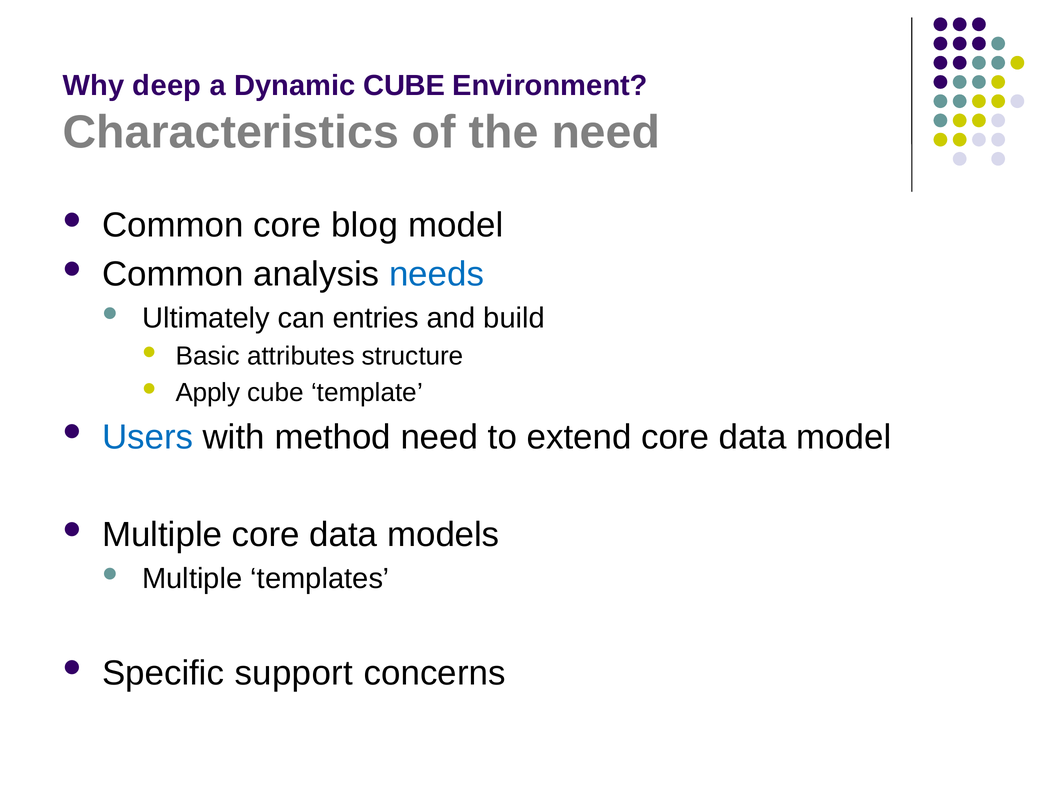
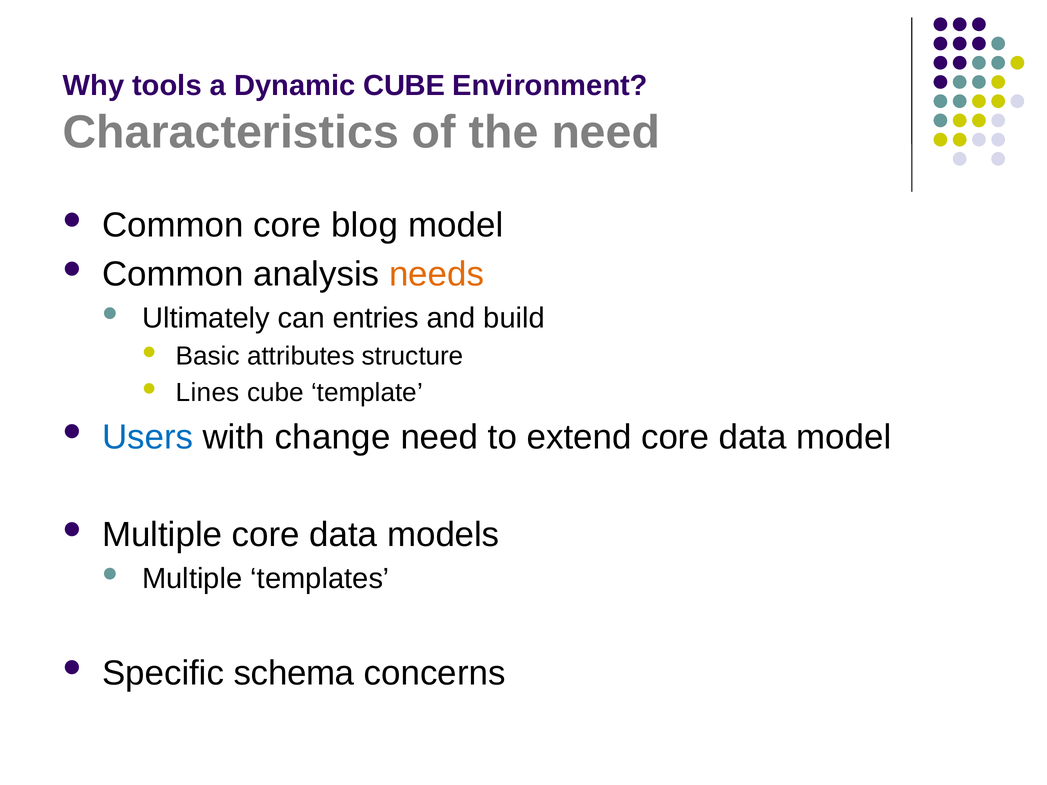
deep: deep -> tools (167, 86)
needs colour: blue -> orange (437, 274)
Apply: Apply -> Lines (208, 393)
method: method -> change (333, 437)
support: support -> schema (294, 673)
